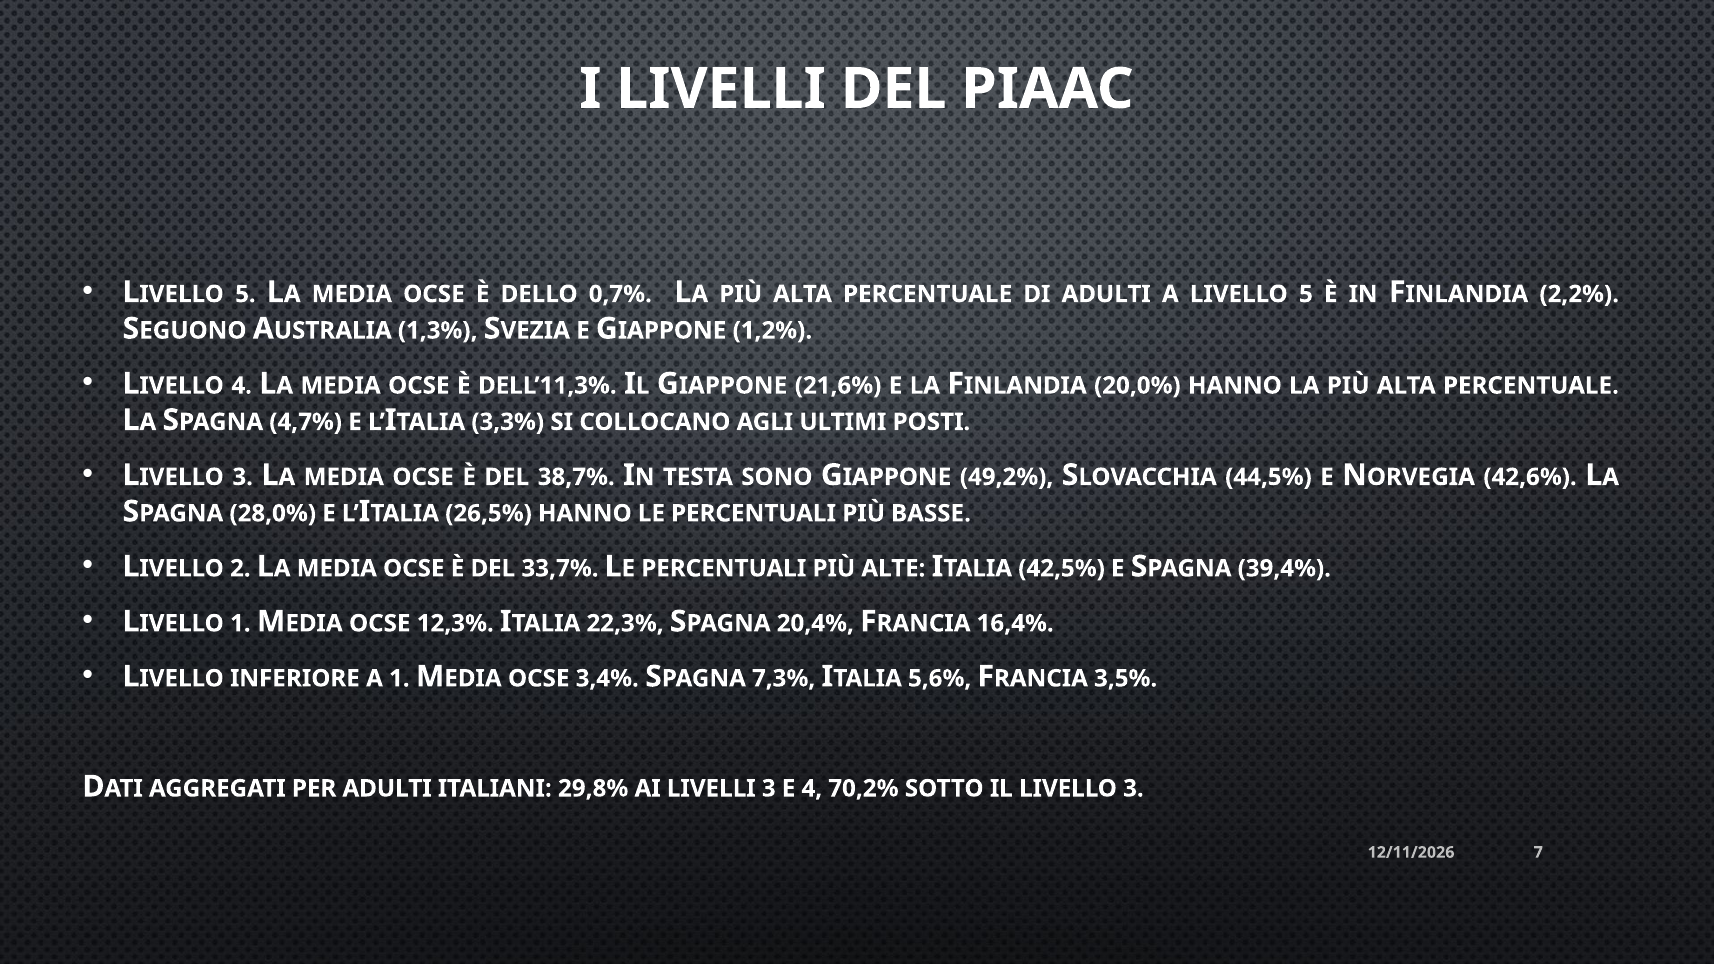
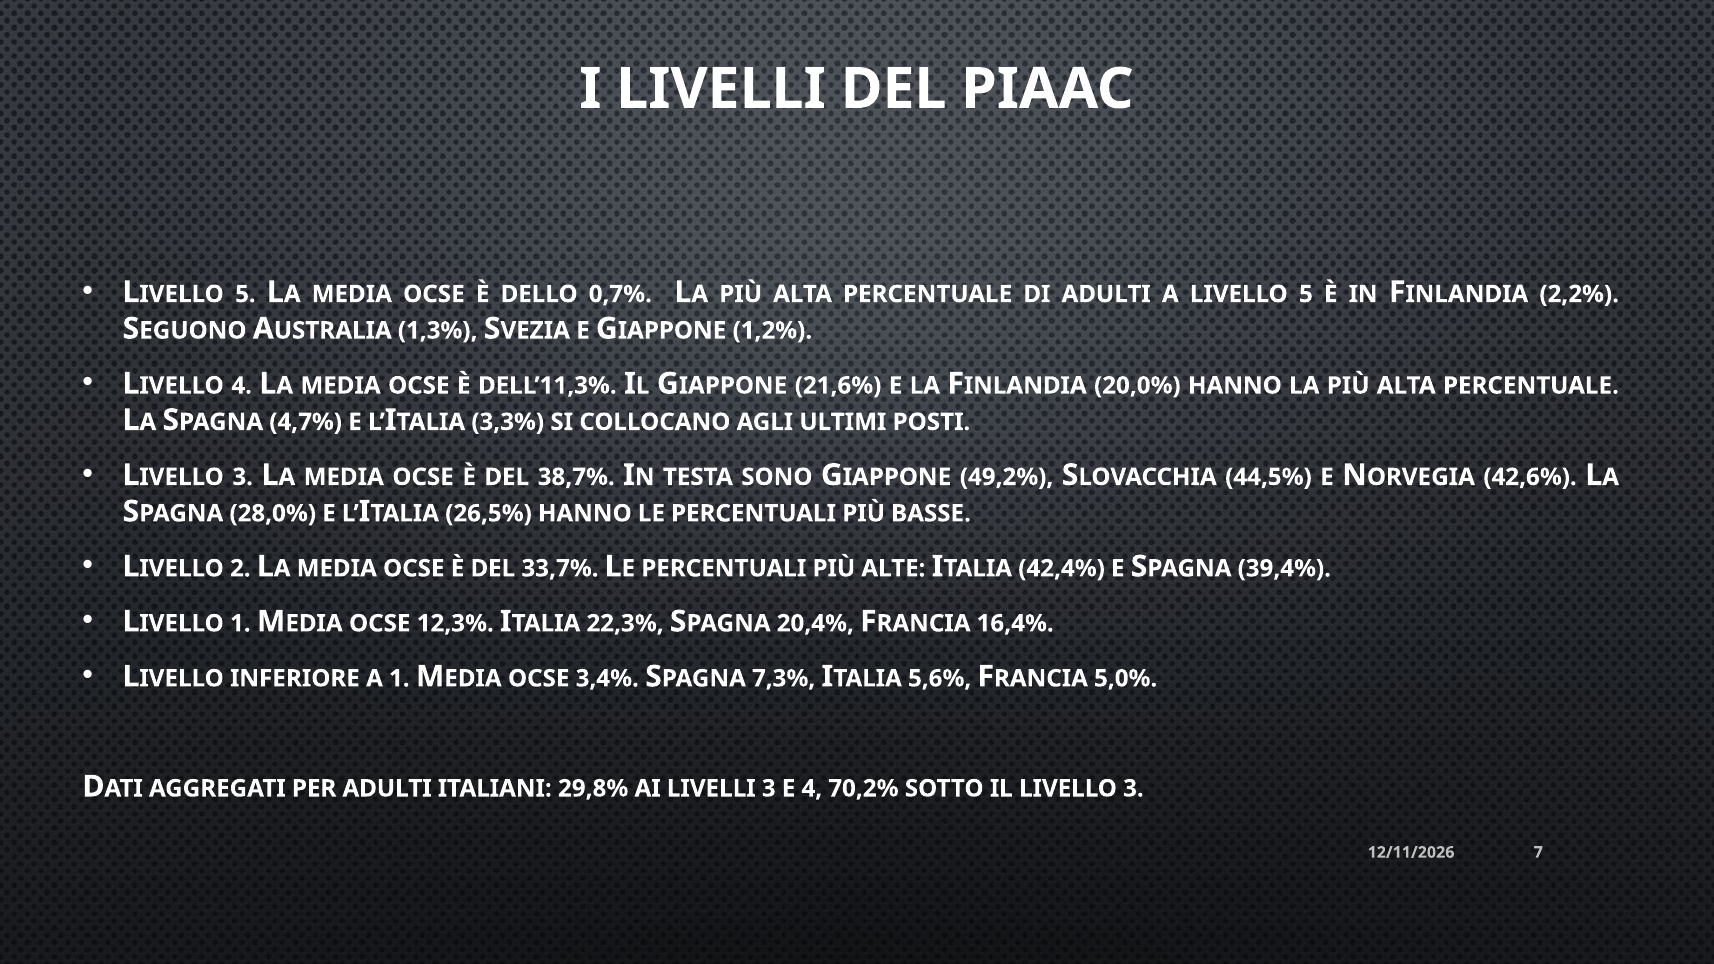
42,5%: 42,5% -> 42,4% (1062, 569)
3,5%: 3,5% -> 5,0% (1126, 679)
